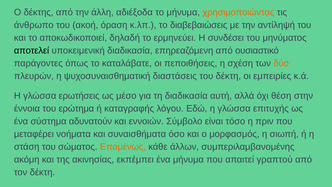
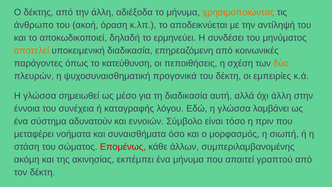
διαβεβαιώσεις: διαβεβαιώσεις -> αποδεικνύεται (199, 25)
αποτελεί colour: black -> orange (32, 50)
ουσιαστικό: ουσιαστικό -> κοινωνικές (257, 50)
καταλάβατε: καταλάβατε -> κατεύθυνση (127, 63)
διαστάσεις: διαστάσεις -> προγονικά (175, 76)
ερωτήσεις: ερωτήσεις -> σημειωθεί (79, 96)
όχι θέση: θέση -> άλλη (281, 96)
ερώτημα: ερώτημα -> συνέχεια (76, 108)
επιτυχής: επιτυχής -> λαμβάνει (271, 108)
Επομένως colour: orange -> red (123, 147)
